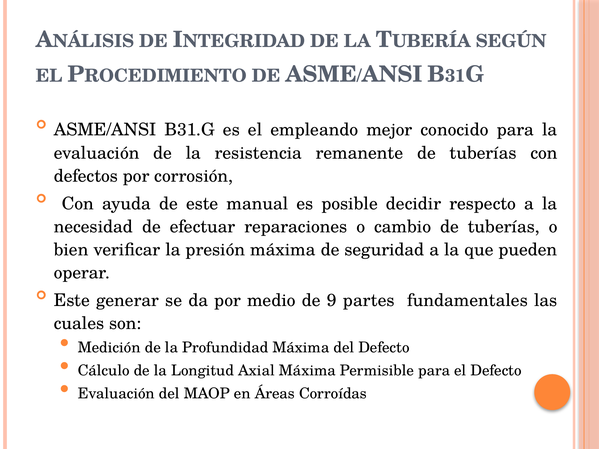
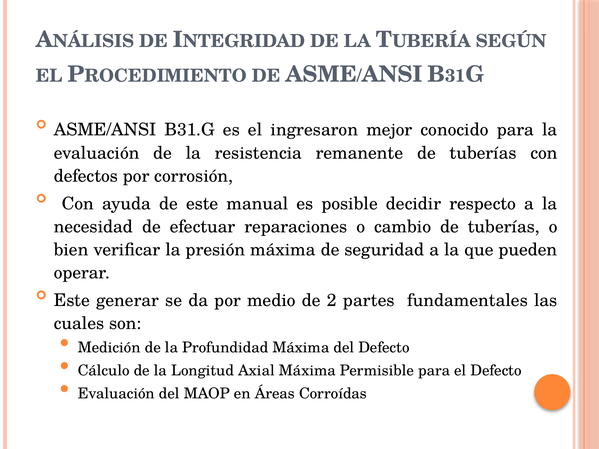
empleando: empleando -> ingresaron (314, 130)
9: 9 -> 2 (332, 301)
